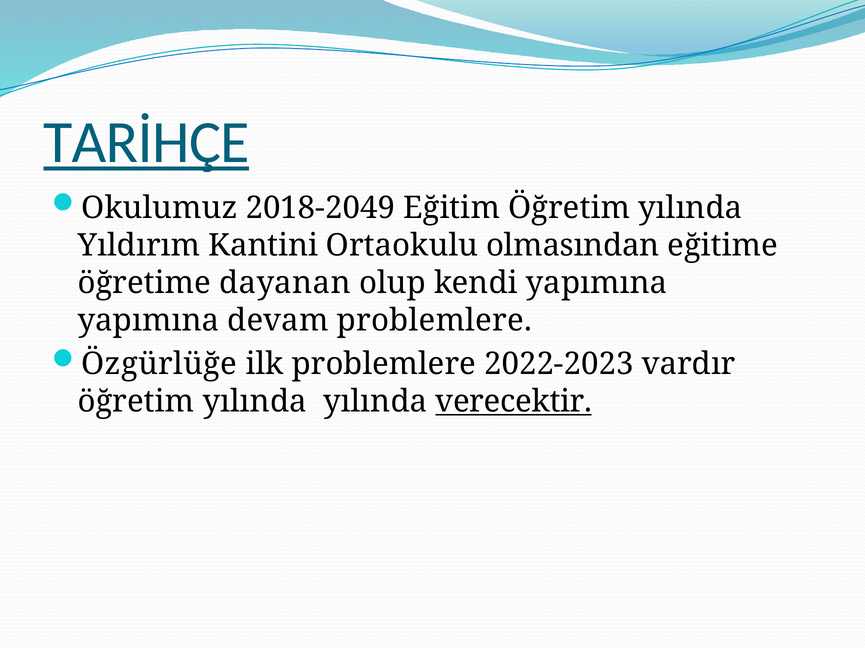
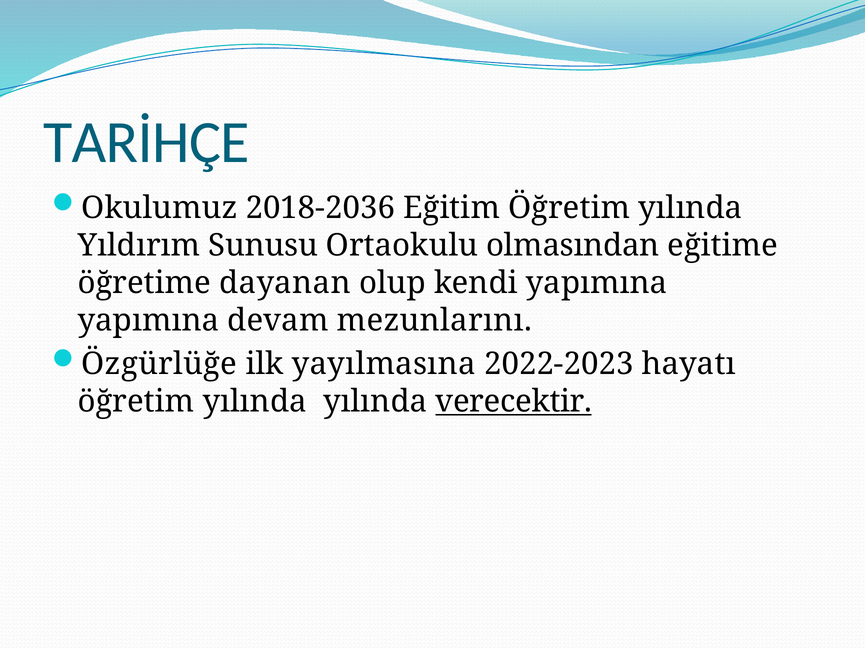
TARİHÇE underline: present -> none (146, 143)
2018-2049: 2018-2049 -> 2018-2036 (320, 208)
Kantini: Kantini -> Sunusu (263, 246)
devam problemlere: problemlere -> mezunlarını (434, 321)
ilk problemlere: problemlere -> yayılmasına (384, 364)
vardır: vardır -> hayatı (689, 364)
